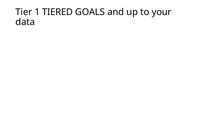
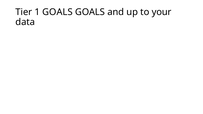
1 TIERED: TIERED -> GOALS (57, 12)
